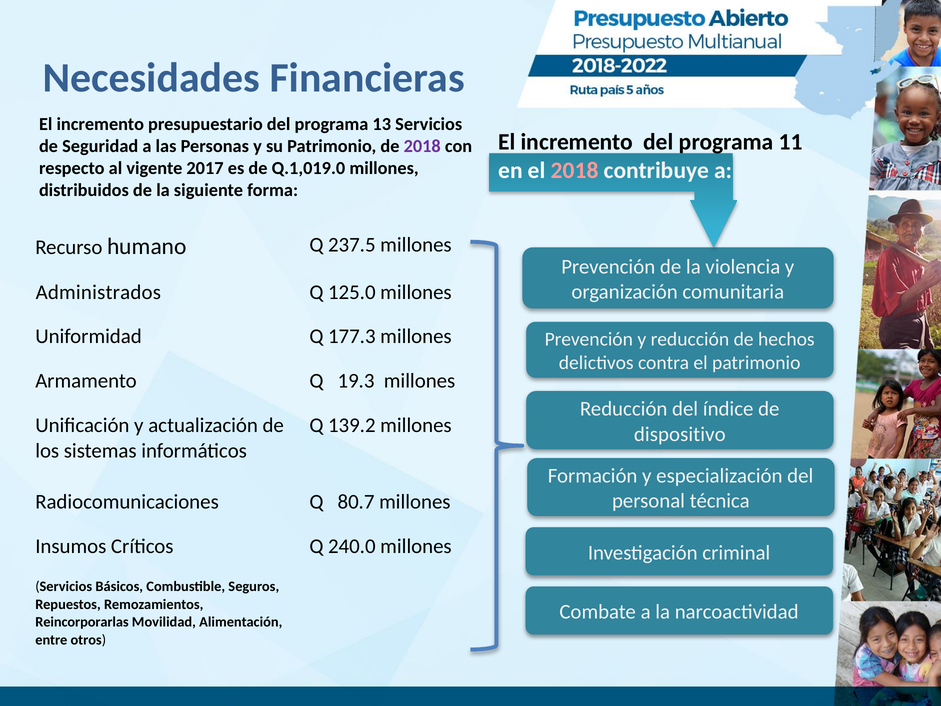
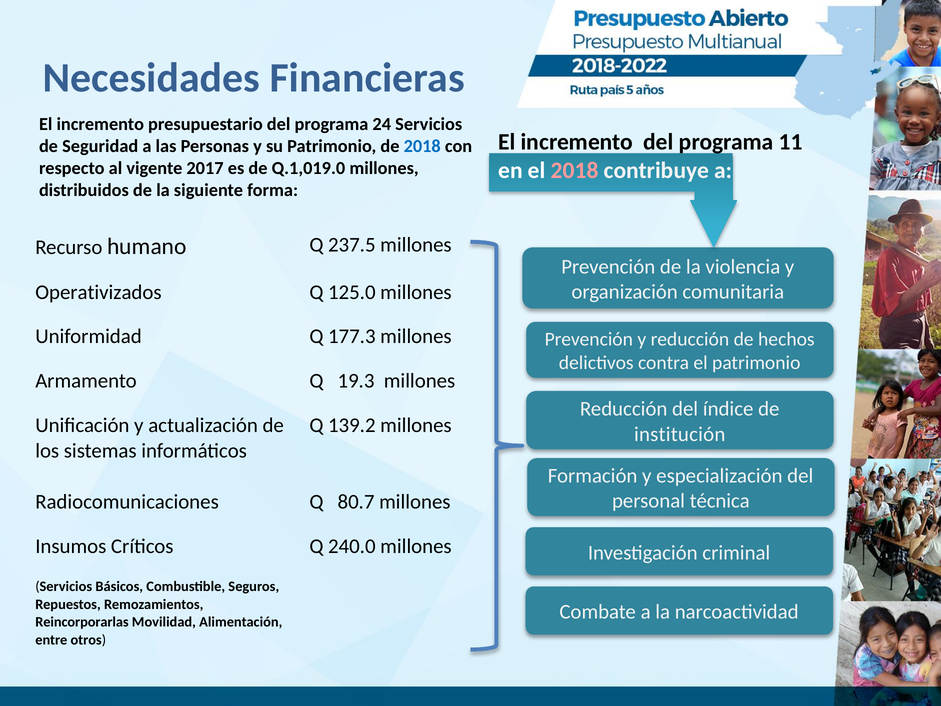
13: 13 -> 24 (382, 124)
2018 colour: purple -> blue (422, 146)
Administrados: Administrados -> Operativizados (98, 292)
dispositivo: dispositivo -> institución (680, 434)
